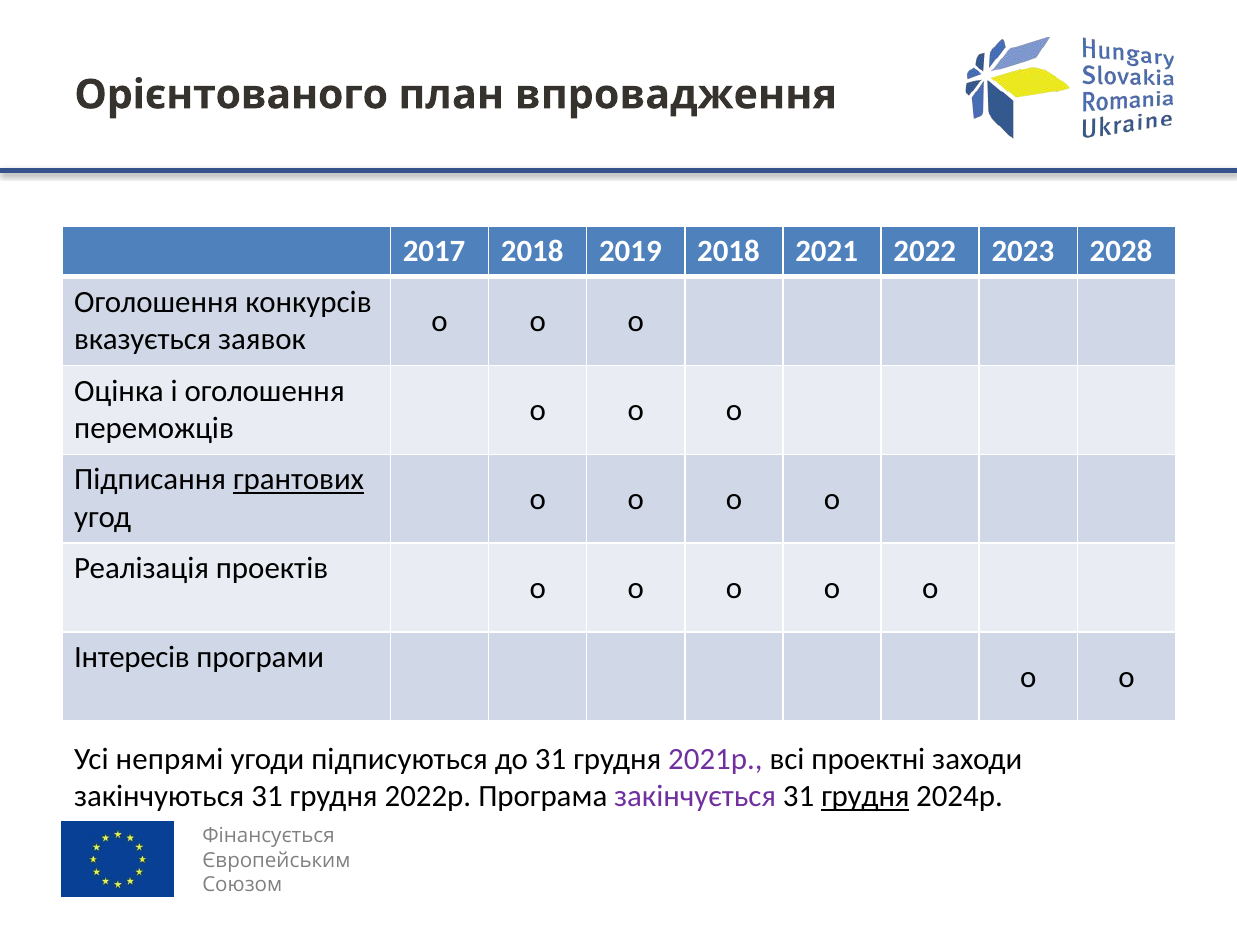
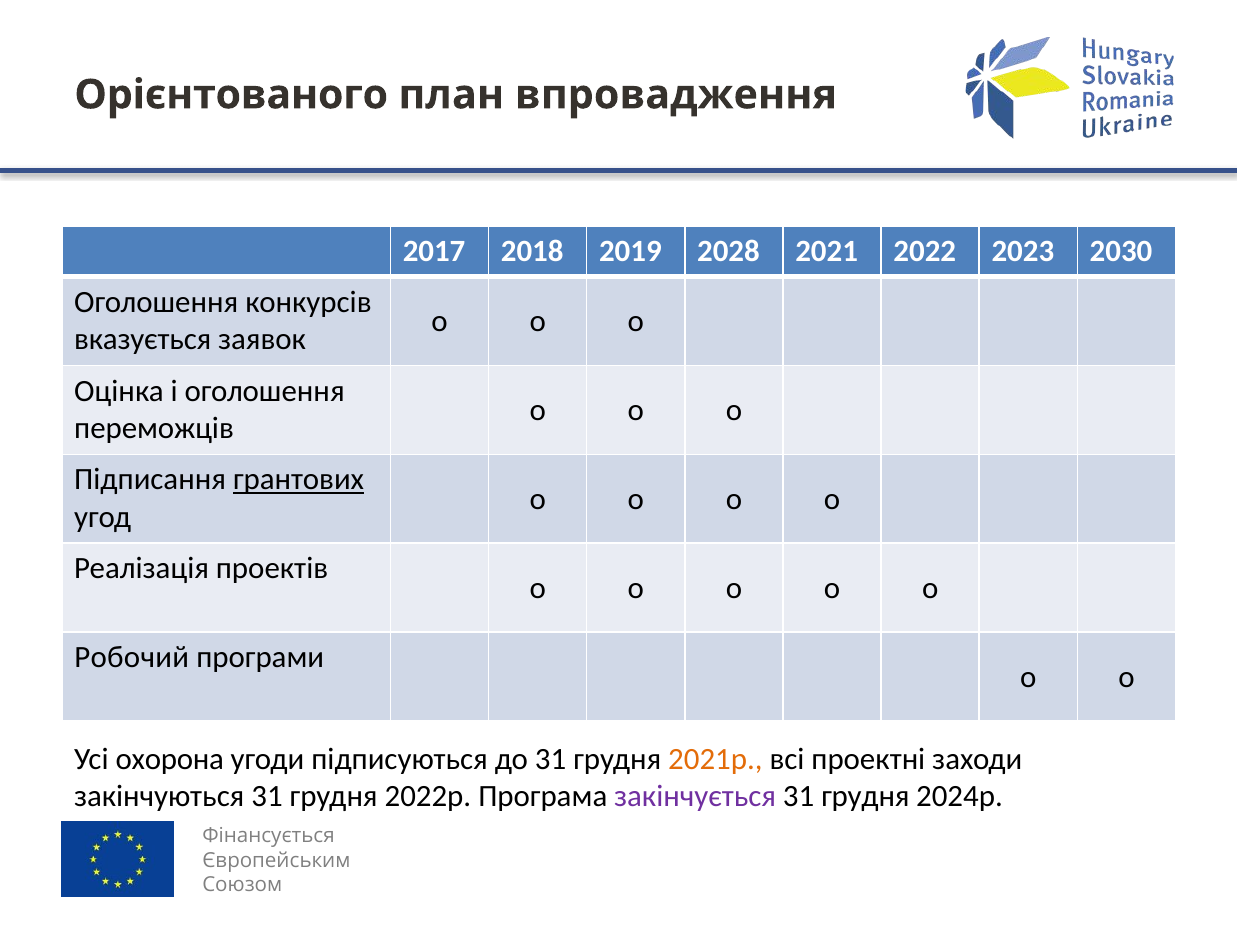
2019 2018: 2018 -> 2028 (728, 252)
2028: 2028 -> 2030 (1121, 252)
Інтересів: Інтересів -> Робочий (132, 657)
непрямі: непрямі -> охорона (170, 759)
2021р colour: purple -> orange (715, 759)
грудня underline: present -> none (865, 797)
